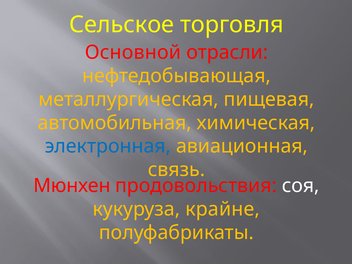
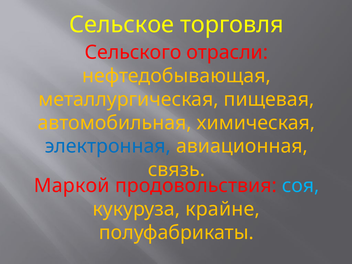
Основной: Основной -> Сельского (133, 52)
Мюнхен: Мюнхен -> Маркой (72, 186)
соя colour: white -> light blue (301, 186)
